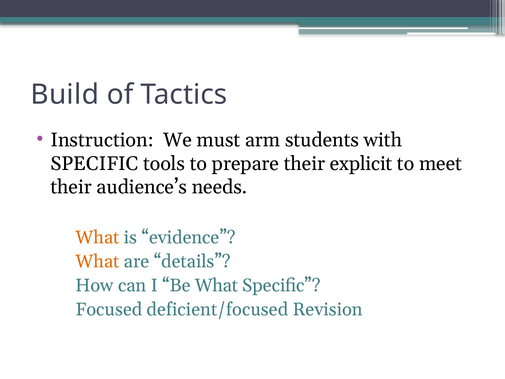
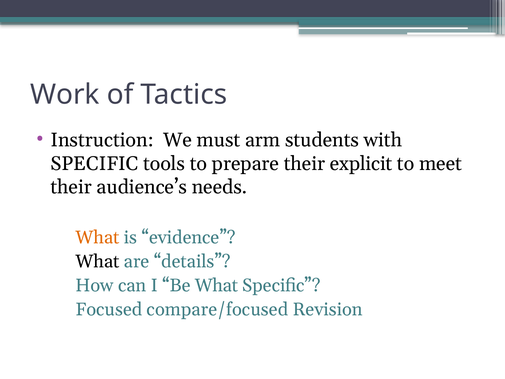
Build: Build -> Work (65, 95)
What colour: orange -> black (98, 261)
deficient/focused: deficient/focused -> compare/focused (217, 309)
